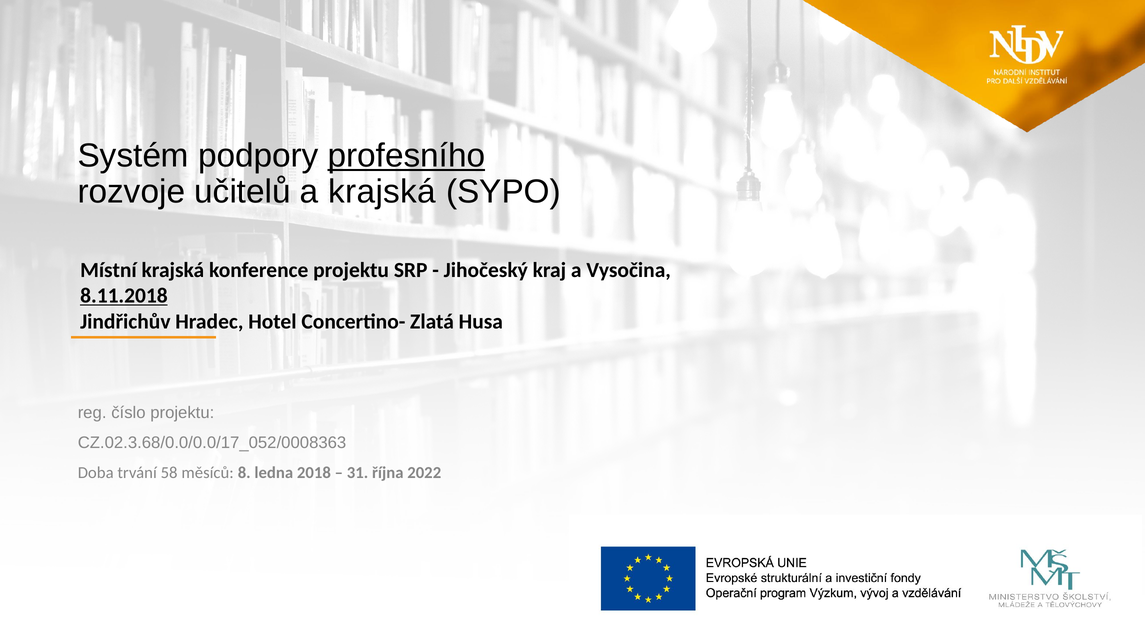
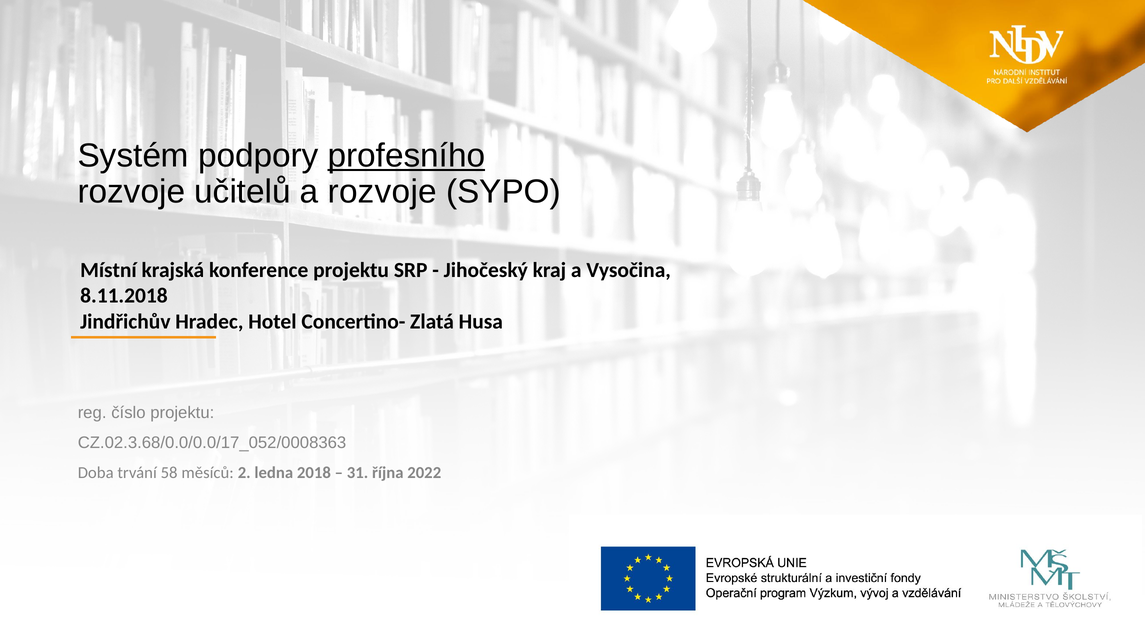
a krajská: krajská -> rozvoje (382, 192)
8.11.2018 underline: present -> none (124, 296)
8: 8 -> 2 (244, 473)
